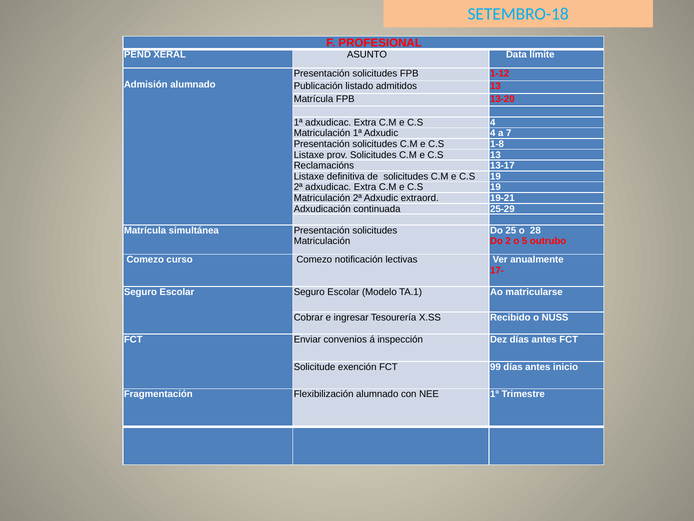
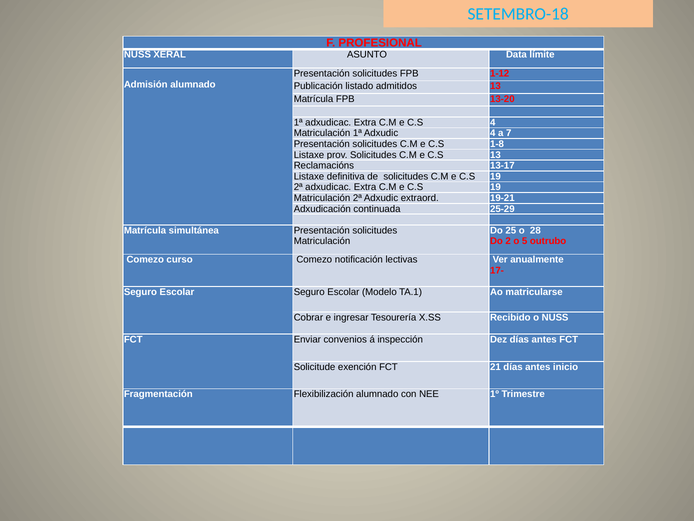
PEND: PEND -> NUSS (137, 55)
99: 99 -> 21 (495, 367)
